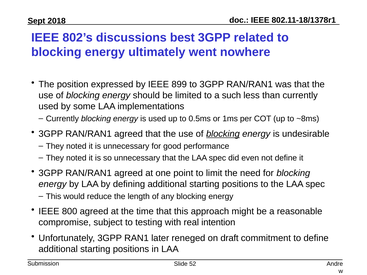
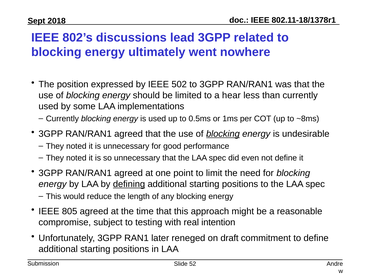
best: best -> lead (182, 38)
899: 899 -> 502 (179, 84)
such: such -> hear (231, 95)
defining underline: none -> present (129, 184)
800: 800 -> 805 (70, 212)
